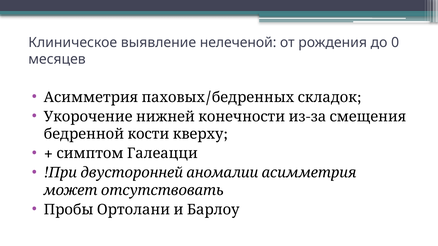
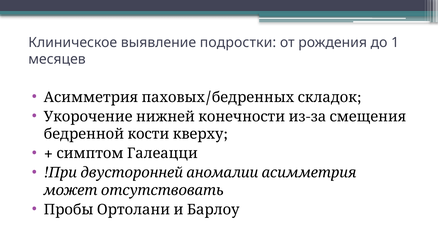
нелеченой: нелеченой -> подростки (238, 43)
0: 0 -> 1 (395, 43)
